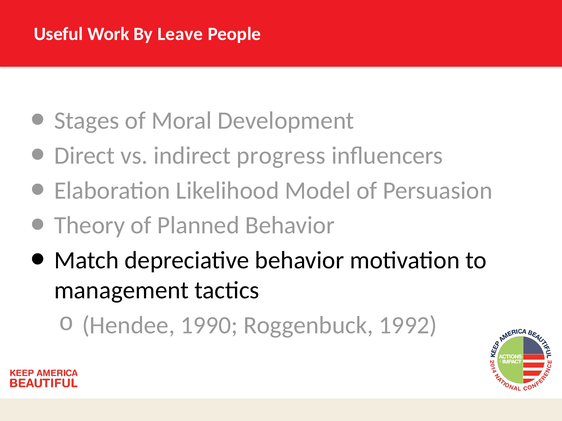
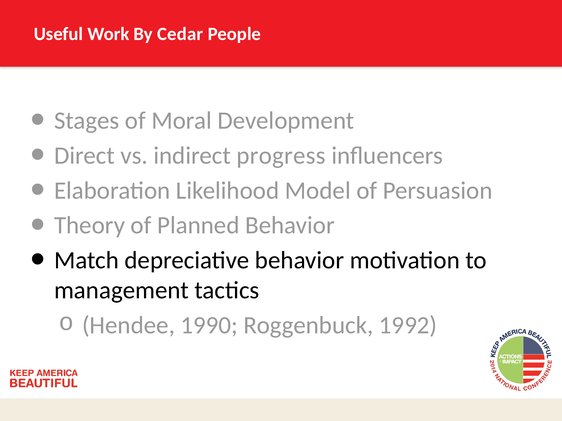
Leave: Leave -> Cedar (180, 34)
